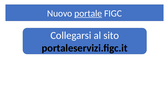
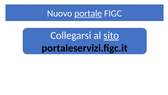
sito underline: none -> present (111, 35)
